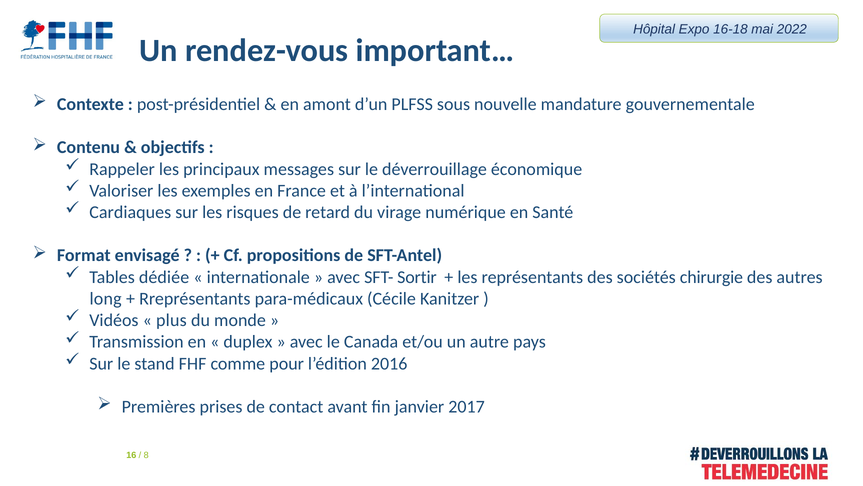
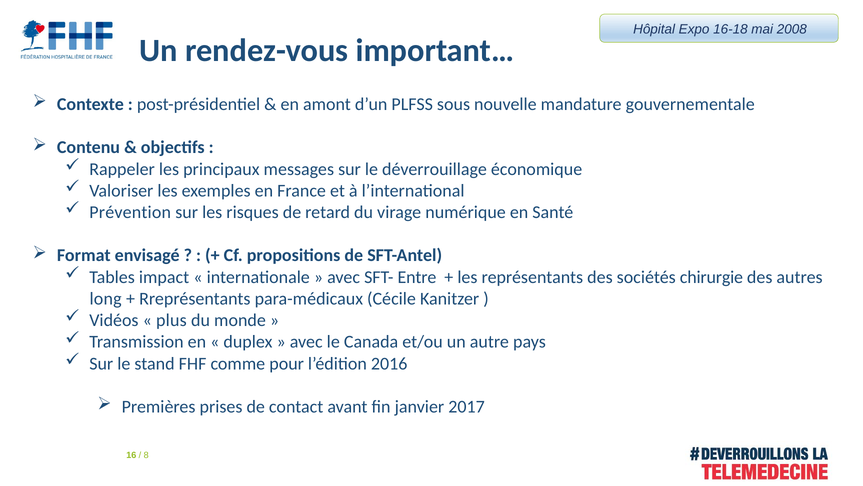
2022: 2022 -> 2008 (792, 29)
Cardiaques: Cardiaques -> Prévention (130, 212)
dédiée: dédiée -> impact (164, 277)
Sortir: Sortir -> Entre (417, 277)
